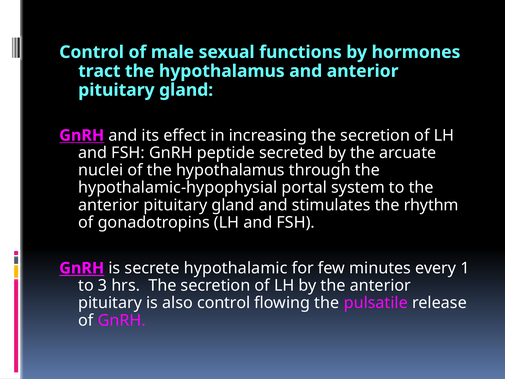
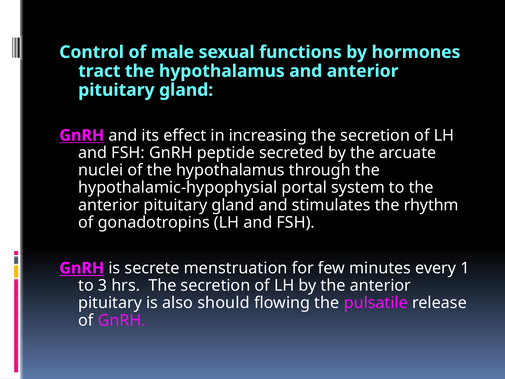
hypothalamic: hypothalamic -> menstruation (236, 268)
also control: control -> should (224, 303)
